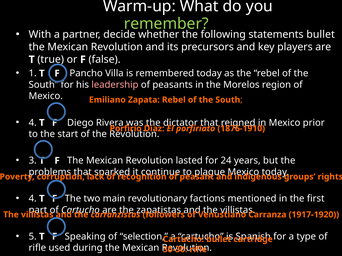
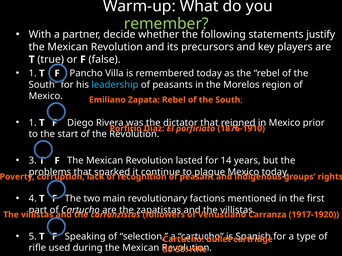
statements bullet: bullet -> justify (321, 35)
leadership colour: pink -> light blue (115, 85)
4: 4 -> 1 (33, 123)
24: 24 -> 14 (226, 161)
